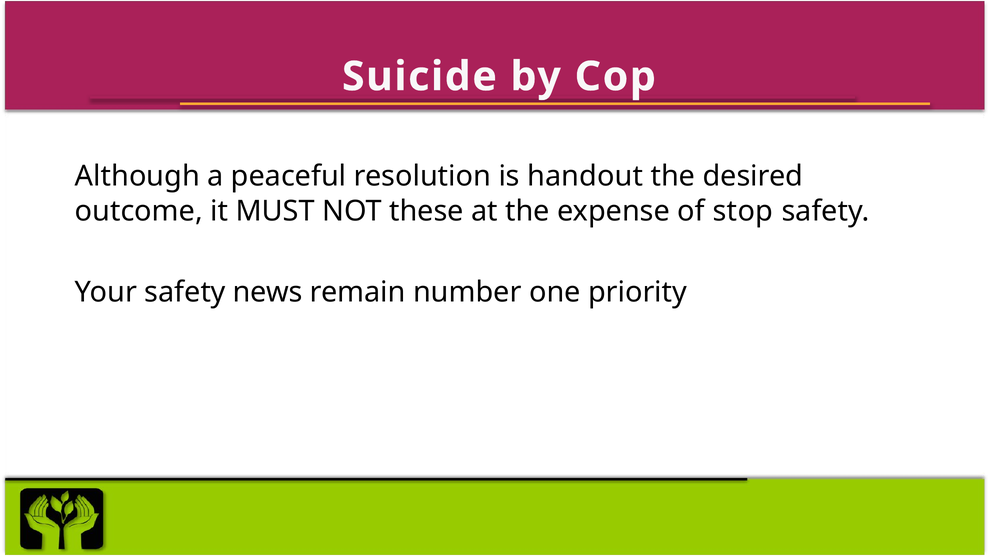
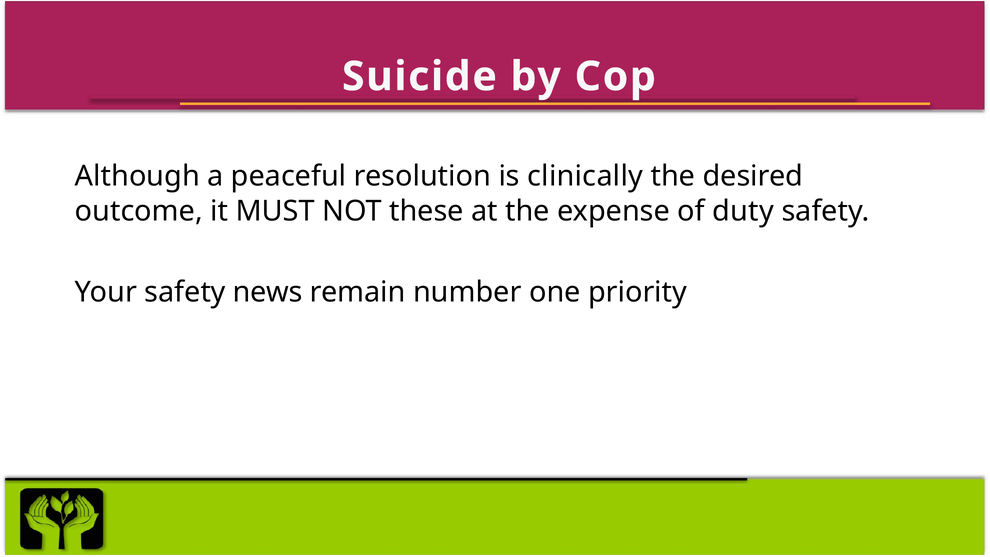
handout: handout -> clinically (585, 176)
stop: stop -> duty (743, 211)
